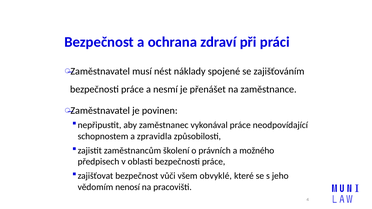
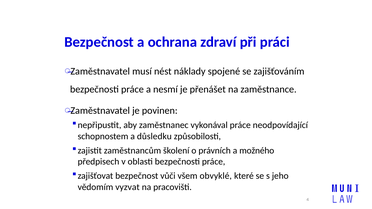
zpravidla: zpravidla -> důsledku (154, 136)
nenosí: nenosí -> vyzvat (127, 187)
